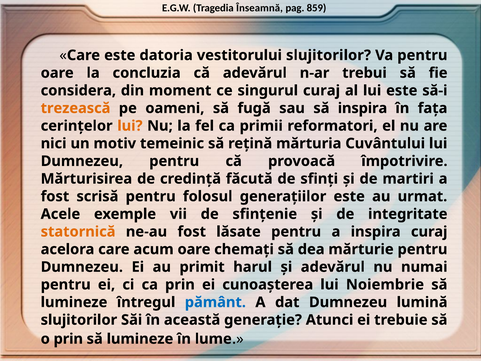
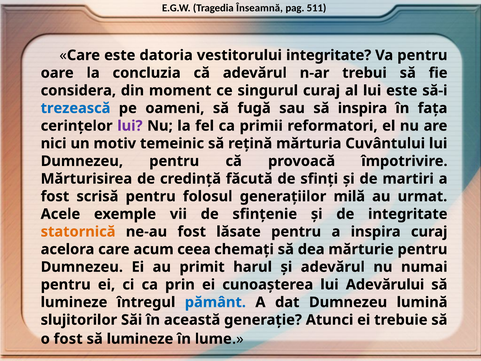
859: 859 -> 511 (316, 8)
vestitorului slujitorilor: slujitorilor -> integritate (329, 55)
trezească colour: orange -> blue (76, 108)
lui colour: orange -> purple (130, 126)
este: este -> milă (349, 196)
acum oare: oare -> ceea (194, 249)
Noiembrie: Noiembrie -> Adevărului (385, 284)
o prin: prin -> fost (68, 339)
